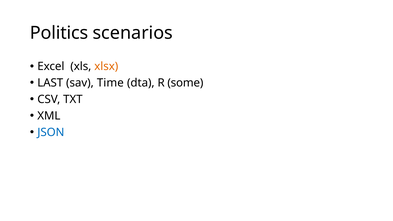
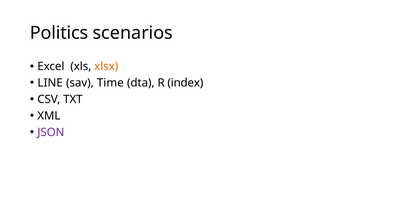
LAST: LAST -> LINE (50, 83)
some: some -> index (185, 83)
JSON colour: blue -> purple (51, 132)
